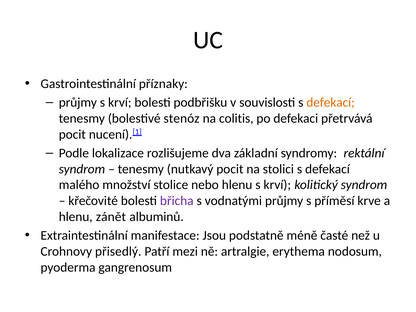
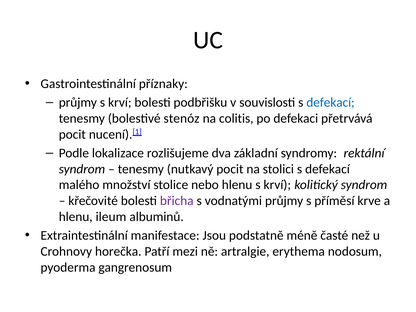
defekací colour: orange -> blue (331, 102)
zánět: zánět -> ileum (111, 217)
přisedlý: přisedlý -> horečka (118, 251)
